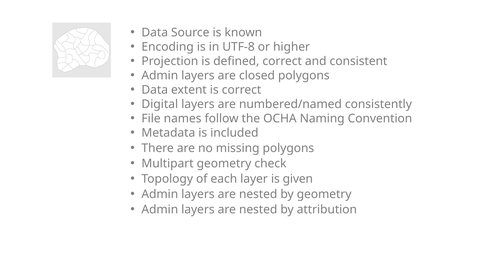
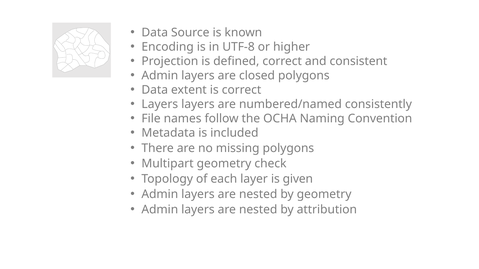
Digital: Digital -> Layers (160, 104)
